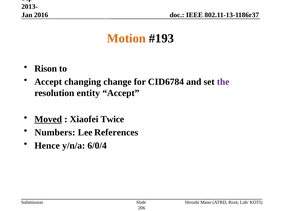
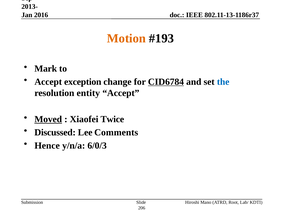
Rison: Rison -> Mark (46, 69)
changing: changing -> exception (83, 82)
CID6784 underline: none -> present (166, 82)
the colour: purple -> blue (223, 82)
Numbers: Numbers -> Discussed (55, 132)
References: References -> Comments (116, 132)
6/0/4: 6/0/4 -> 6/0/3 (97, 145)
